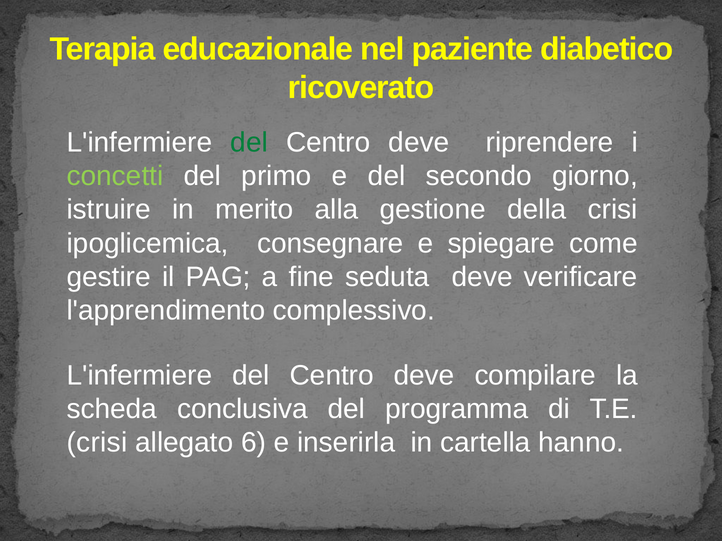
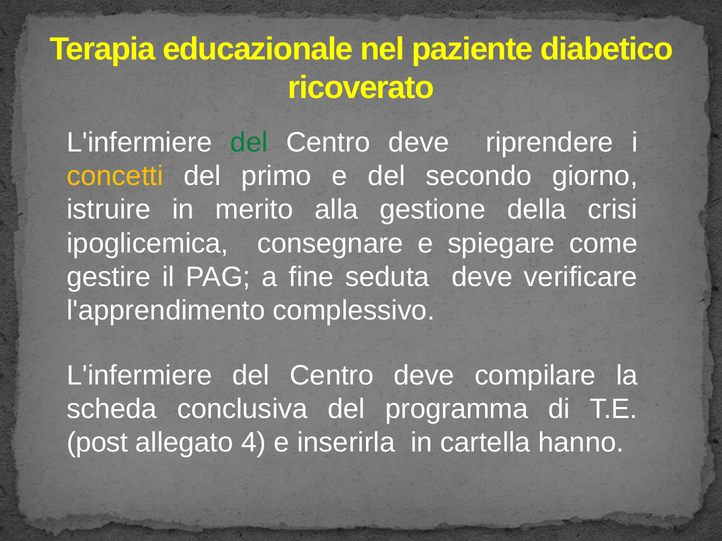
concetti colour: light green -> yellow (115, 176)
crisi: crisi -> post (97, 443)
6: 6 -> 4 (254, 443)
